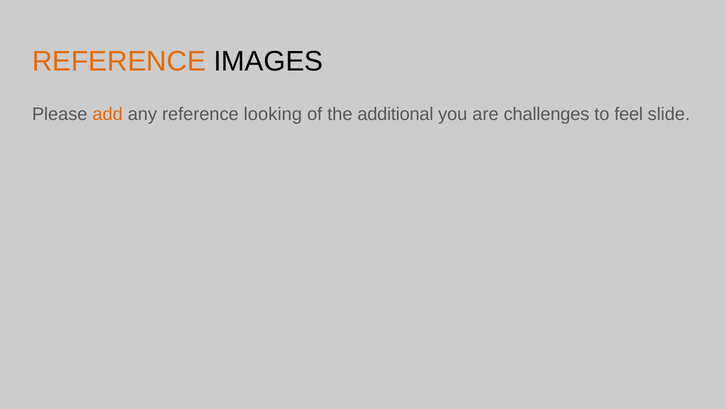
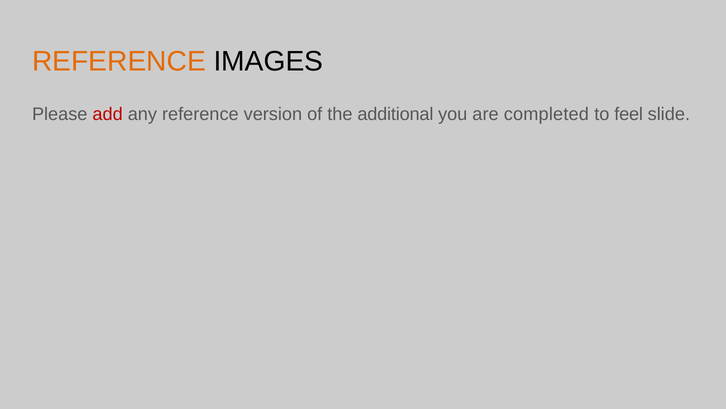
add colour: orange -> red (108, 114)
looking: looking -> version (273, 114)
challenges: challenges -> completed (546, 114)
